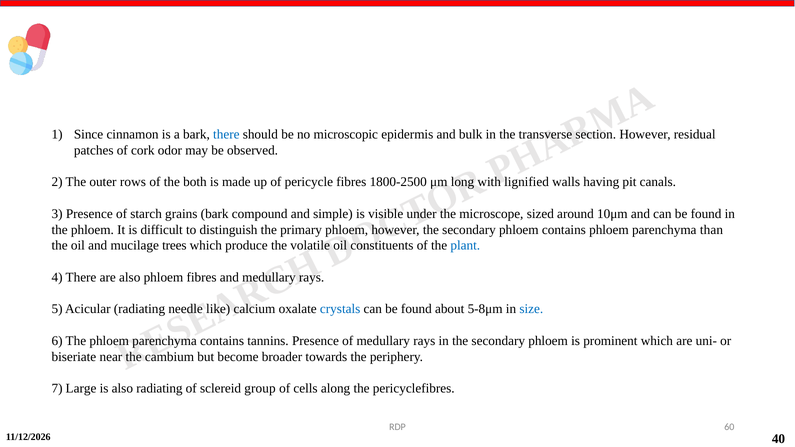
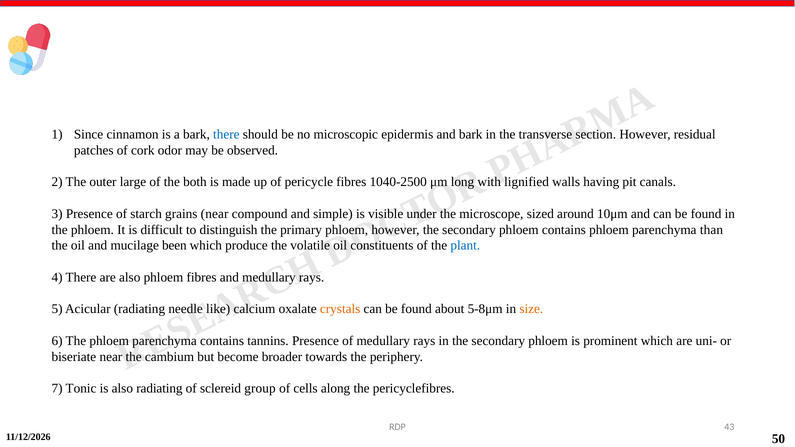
and bulk: bulk -> bark (471, 134)
rows: rows -> large (133, 182)
1800-2500: 1800-2500 -> 1040-2500 (398, 182)
grains bark: bark -> near (215, 214)
trees: trees -> been (174, 246)
crystals colour: blue -> orange (340, 309)
size colour: blue -> orange (531, 309)
Large: Large -> Tonic (81, 389)
60: 60 -> 43 (729, 427)
40: 40 -> 50 (778, 439)
